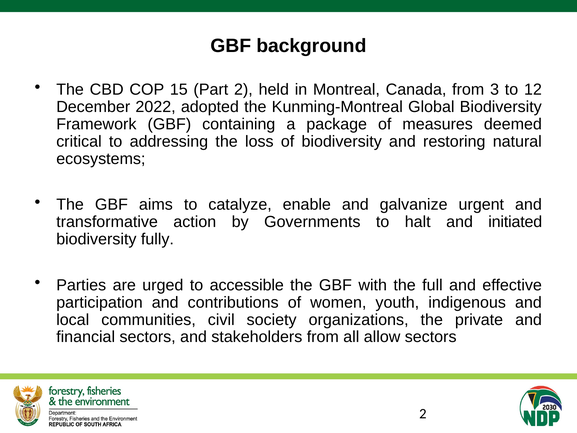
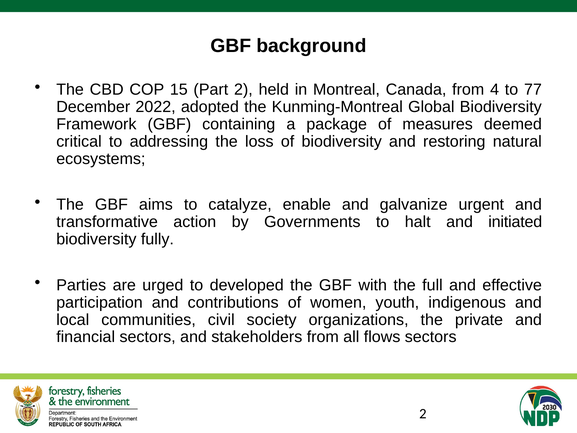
3: 3 -> 4 (495, 90)
12: 12 -> 77 (533, 90)
accessible: accessible -> developed (247, 285)
allow: allow -> flows (382, 337)
